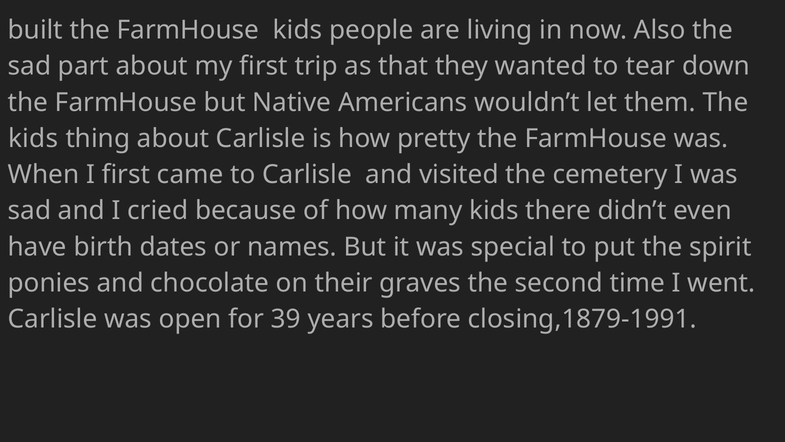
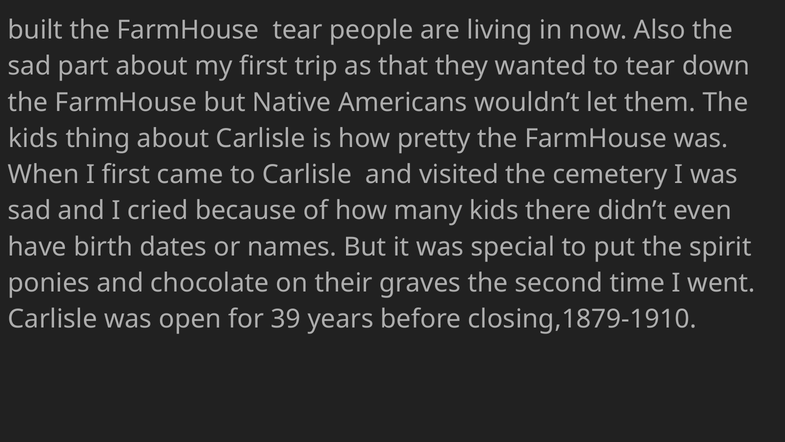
FarmHouse kids: kids -> tear (298, 30)
closing,1879-1991: closing,1879-1991 -> closing,1879-1910 (582, 319)
